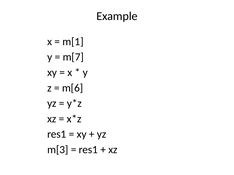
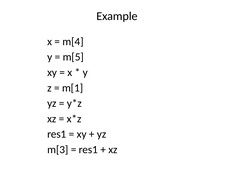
m[1: m[1 -> m[4 (73, 42)
m[7: m[7 -> m[5 (73, 57)
m[6: m[6 -> m[1 (73, 88)
